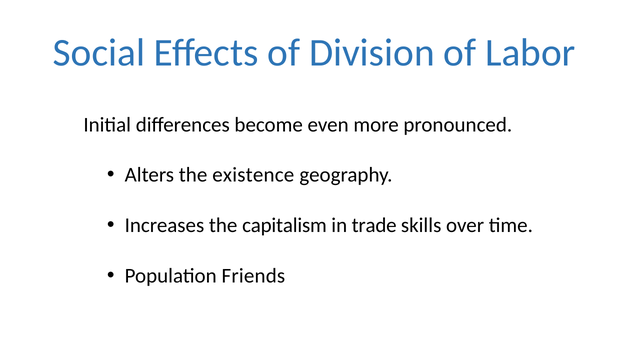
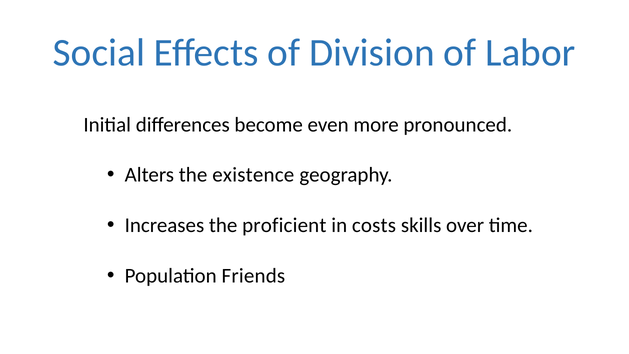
capitalism: capitalism -> proficient (284, 225)
trade: trade -> costs (374, 225)
